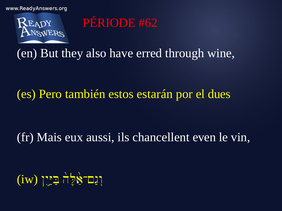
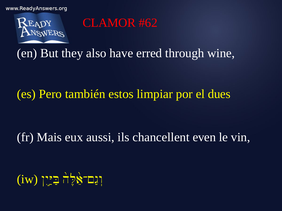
PÉRIODE: PÉRIODE -> CLAMOR (109, 23)
estarán: estarán -> limpiar (155, 94)
